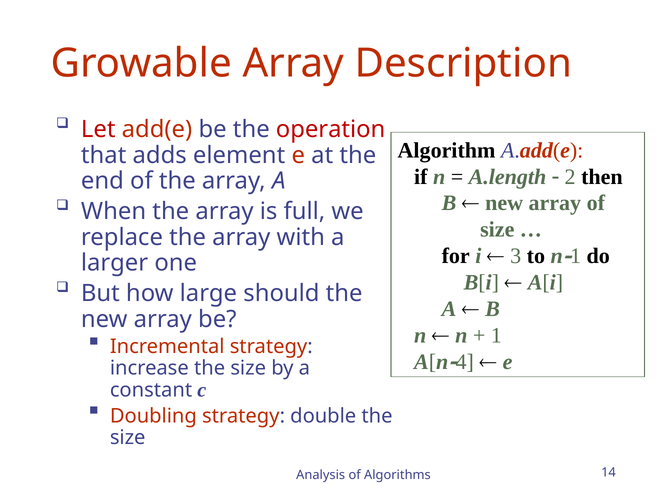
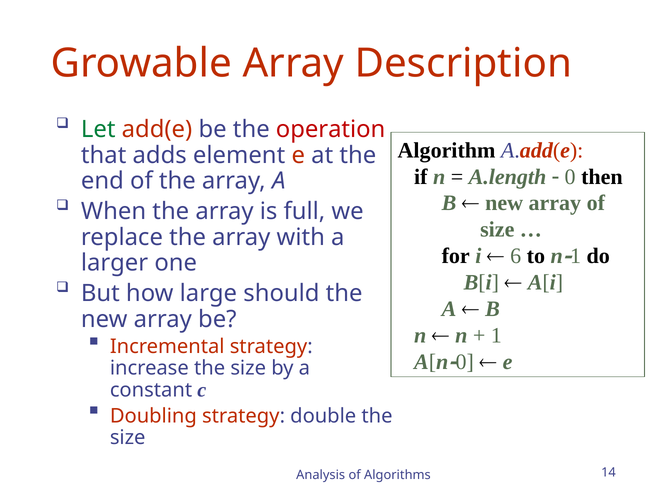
Let colour: red -> green (98, 129)
2: 2 -> 0 (570, 177)
3: 3 -> 6 (516, 256)
4: 4 -> 0 (465, 362)
